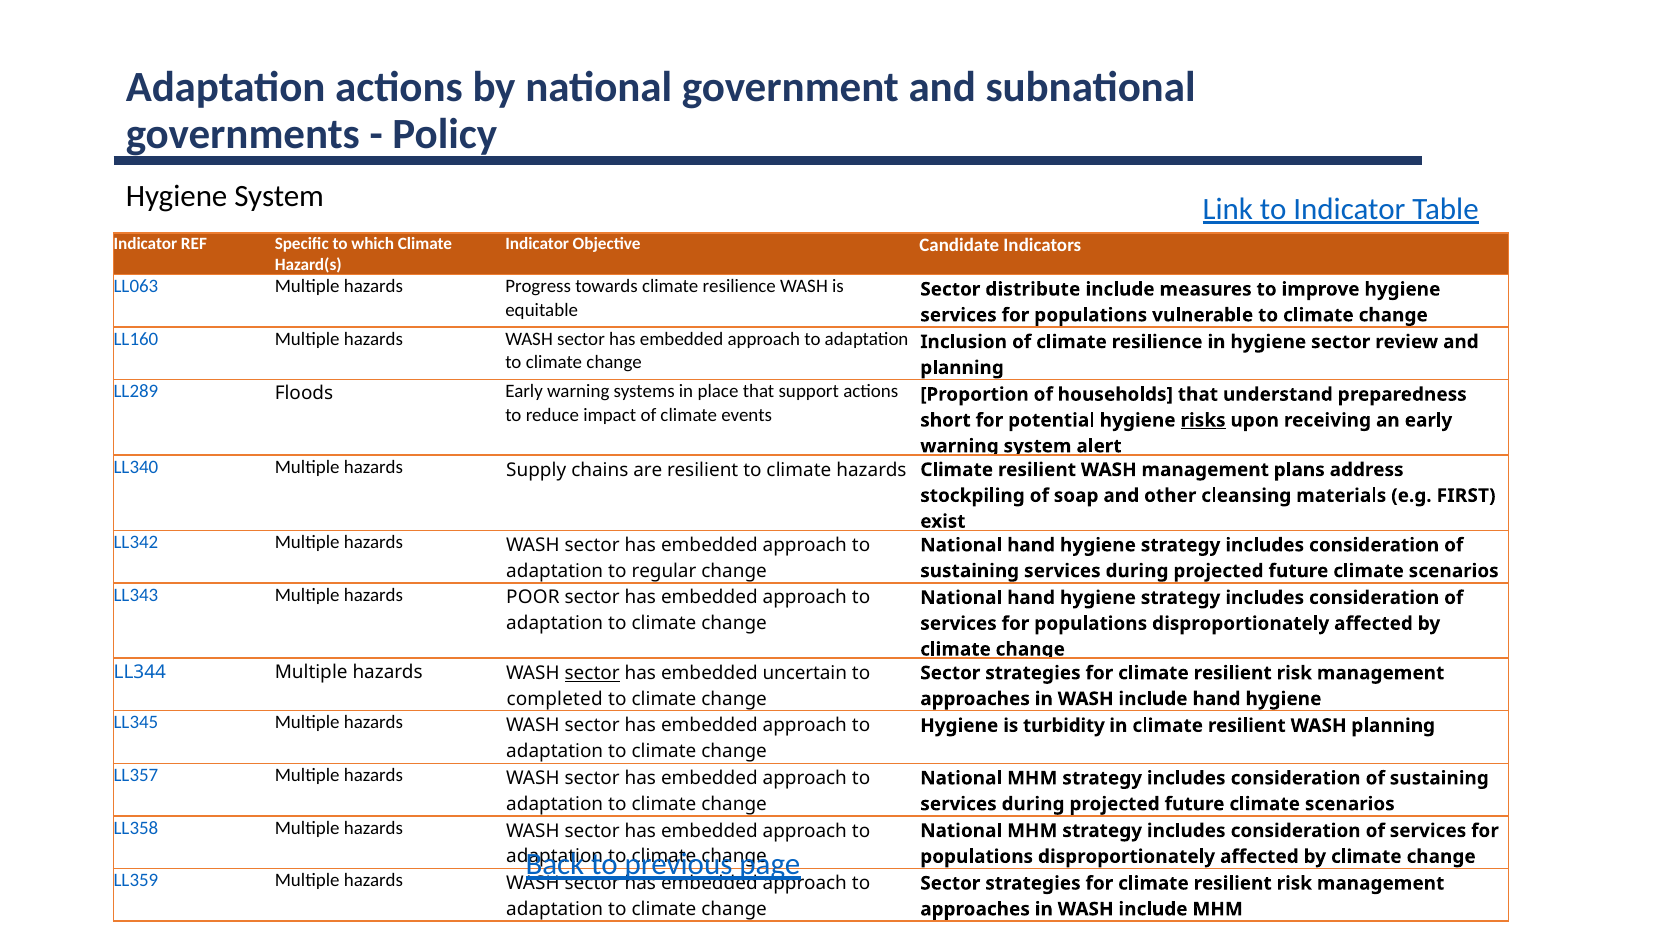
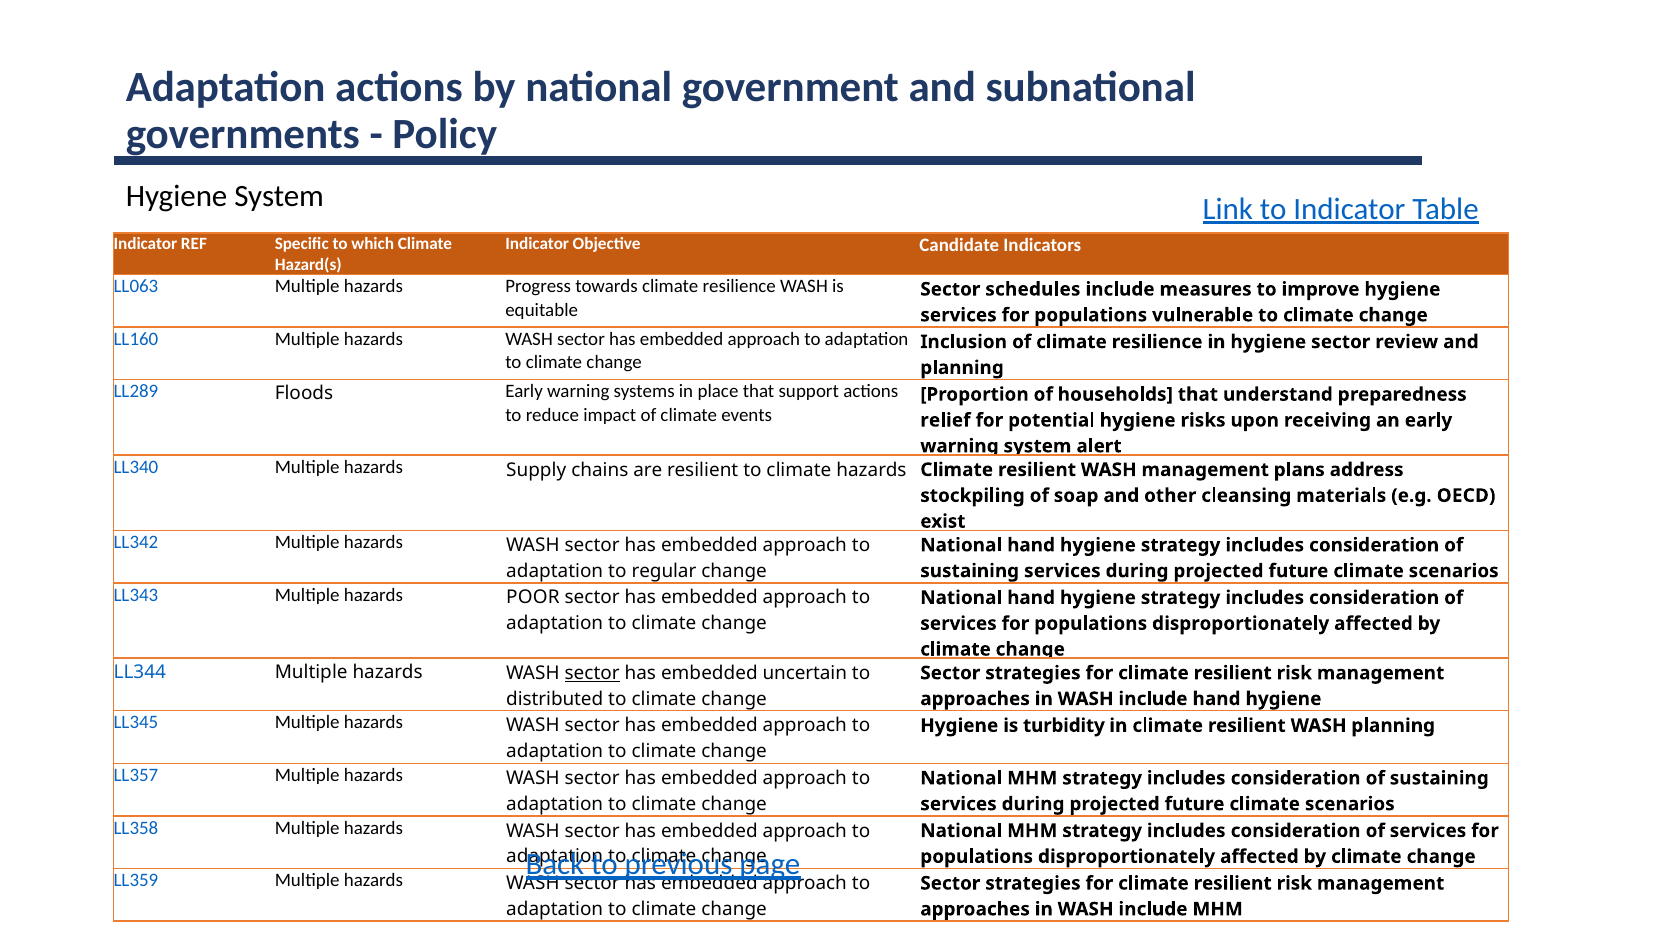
distribute: distribute -> schedules (1033, 289)
short: short -> relief (945, 420)
risks underline: present -> none (1203, 420)
FIRST: FIRST -> OECD (1466, 496)
completed: completed -> distributed (555, 699)
